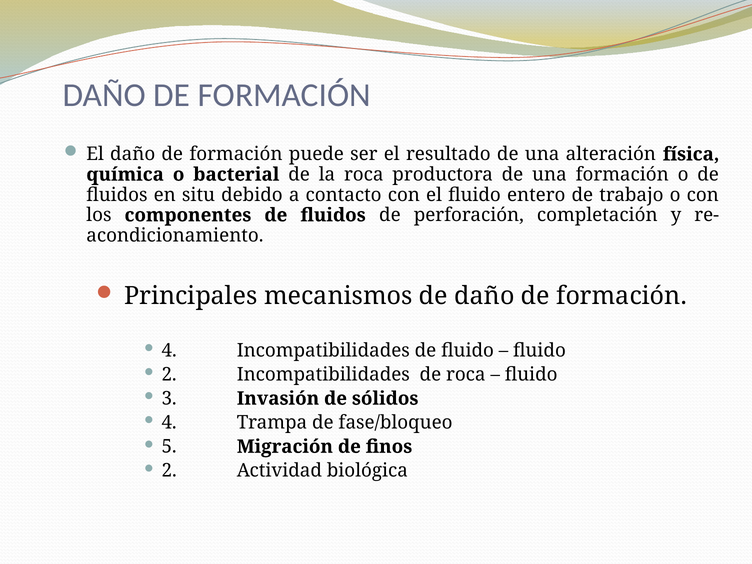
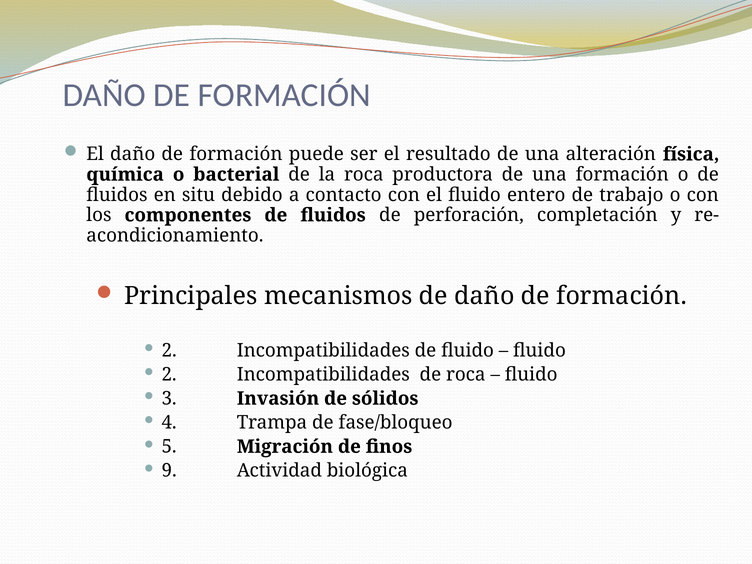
4: 4 -> 2 (169, 350)
2: 2 -> 9 (169, 471)
